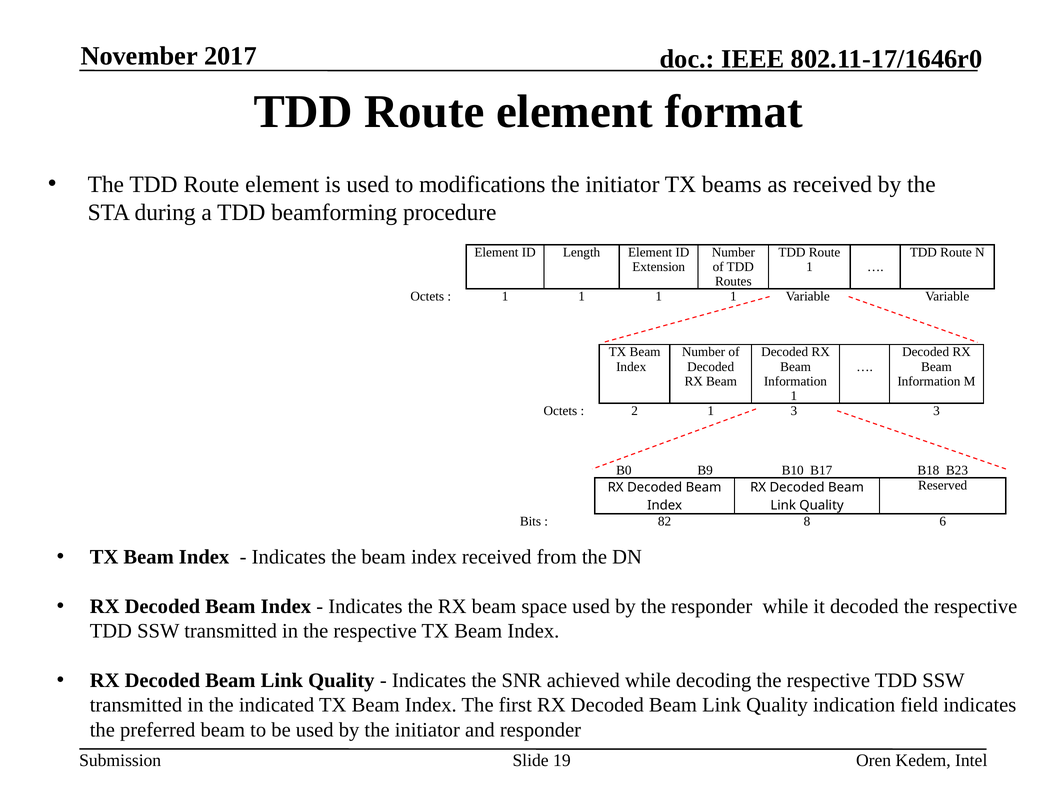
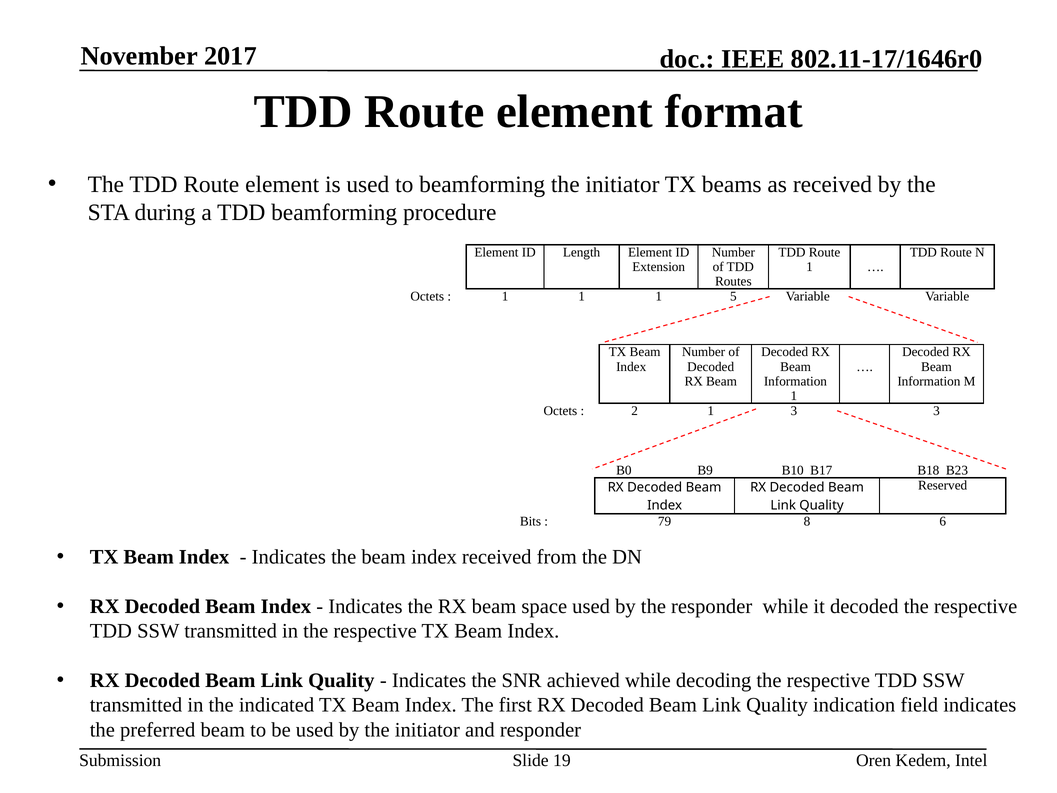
to modifications: modifications -> beamforming (482, 184)
1 1 1 1: 1 -> 5 (733, 296)
82: 82 -> 79 (665, 521)
